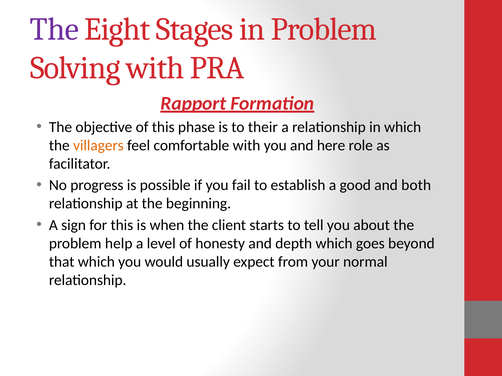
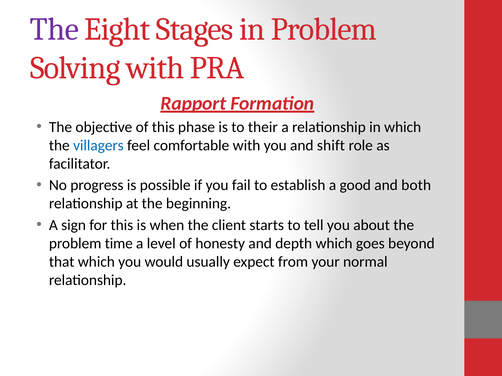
villagers colour: orange -> blue (98, 146)
here: here -> shift (331, 146)
help: help -> time (119, 244)
